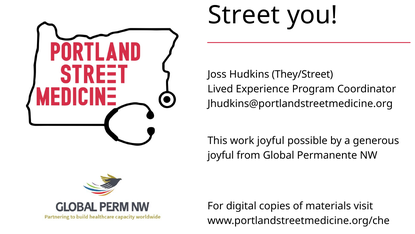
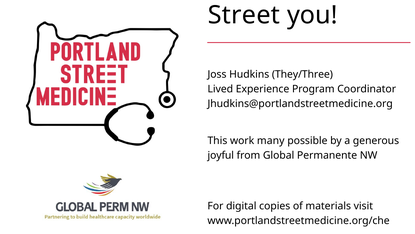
They/Street: They/Street -> They/Three (302, 74)
work joyful: joyful -> many (271, 140)
